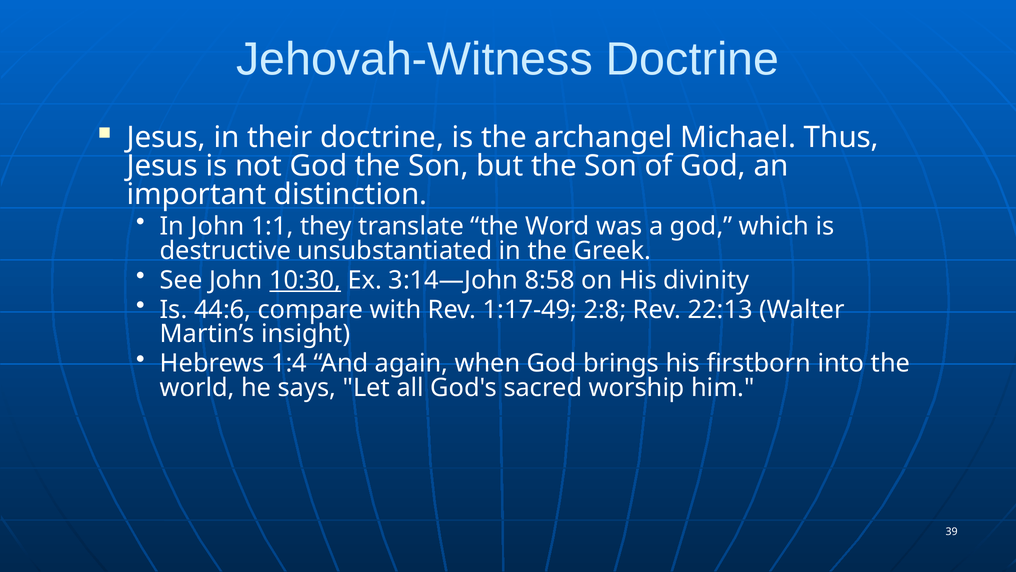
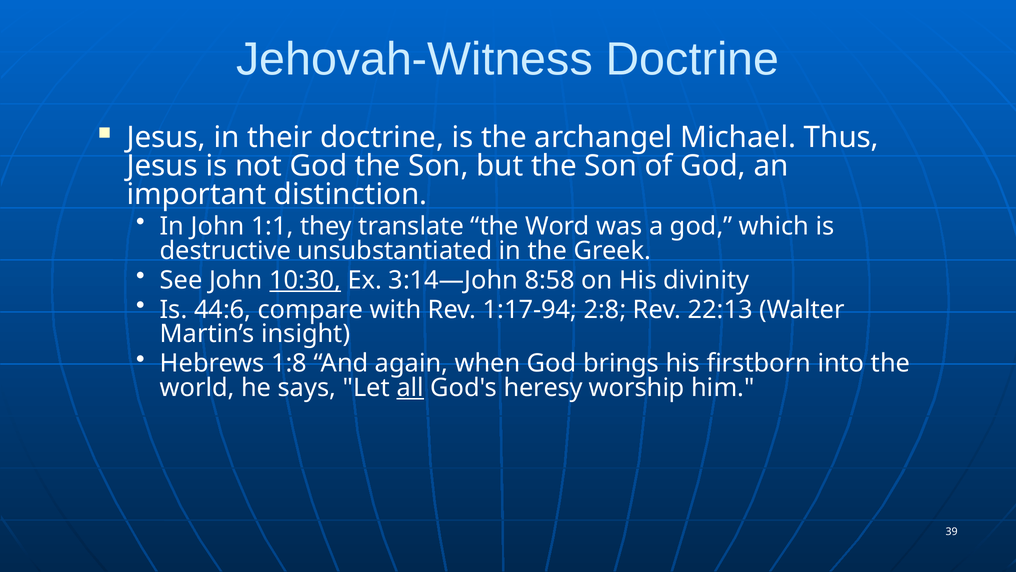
1:17-49: 1:17-49 -> 1:17-94 (530, 309)
1:4: 1:4 -> 1:8 (289, 363)
all underline: none -> present (410, 388)
sacred: sacred -> heresy (543, 388)
